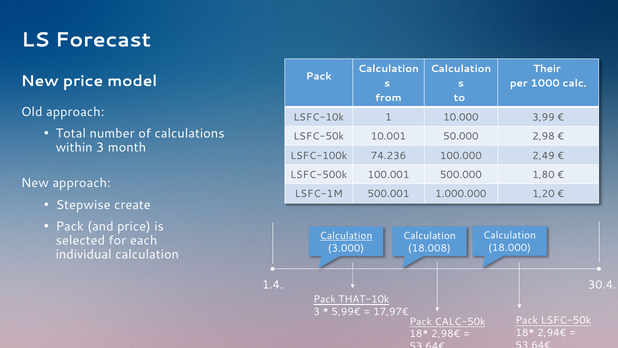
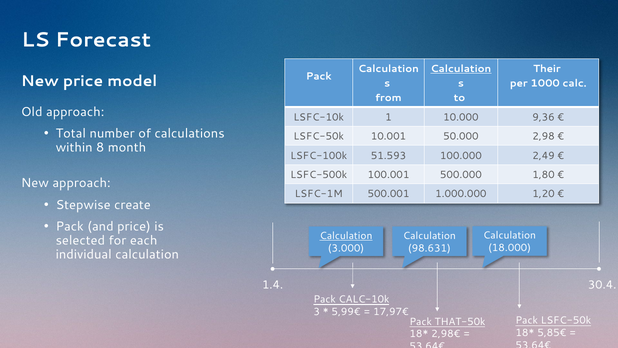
Calculation underline: none -> present (461, 69)
3,99: 3,99 -> 9,36 (544, 117)
within 3: 3 -> 8 (100, 147)
74.236: 74.236 -> 51.593 (388, 155)
18.008: 18.008 -> 98.631 (429, 248)
THAT-10k: THAT-10k -> CALC-10k (364, 299)
CALC-50k: CALC-50k -> THAT-50k (460, 321)
2,94€: 2,94€ -> 5,85€ (552, 332)
